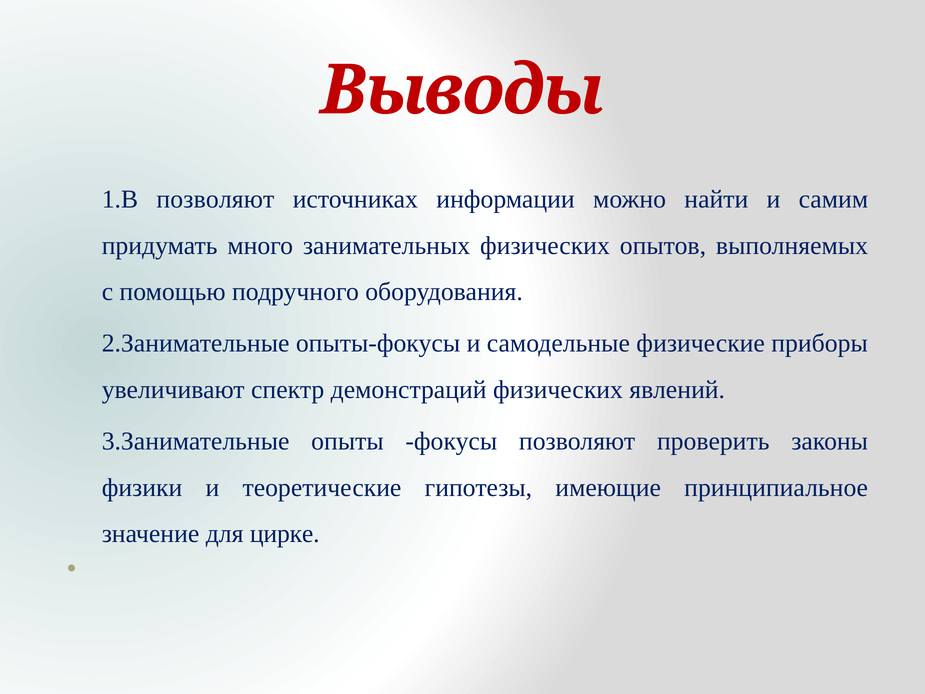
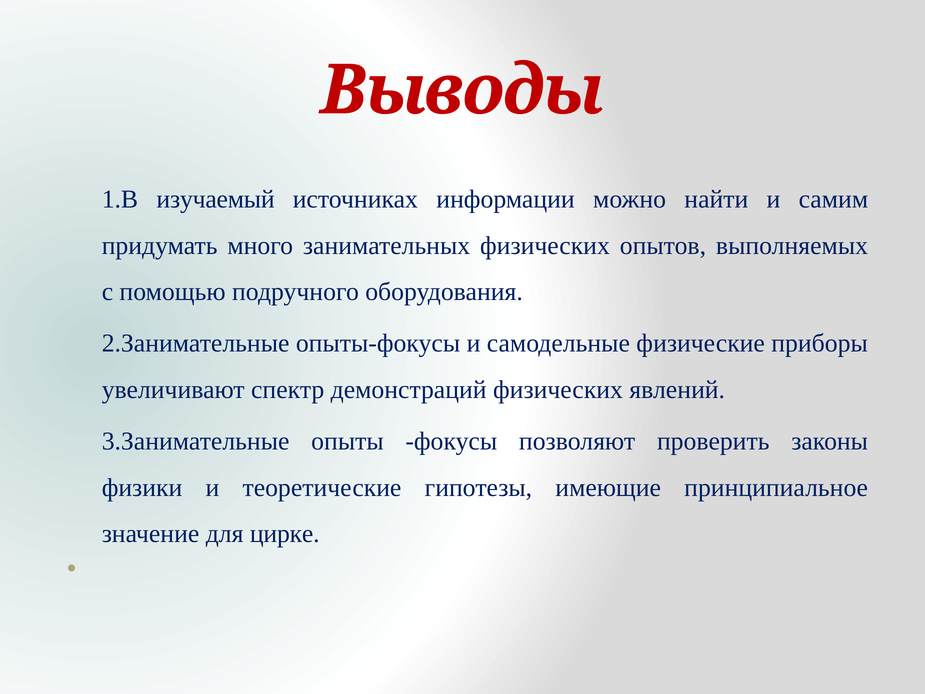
1.В позволяют: позволяют -> изучаемый (216, 199)
